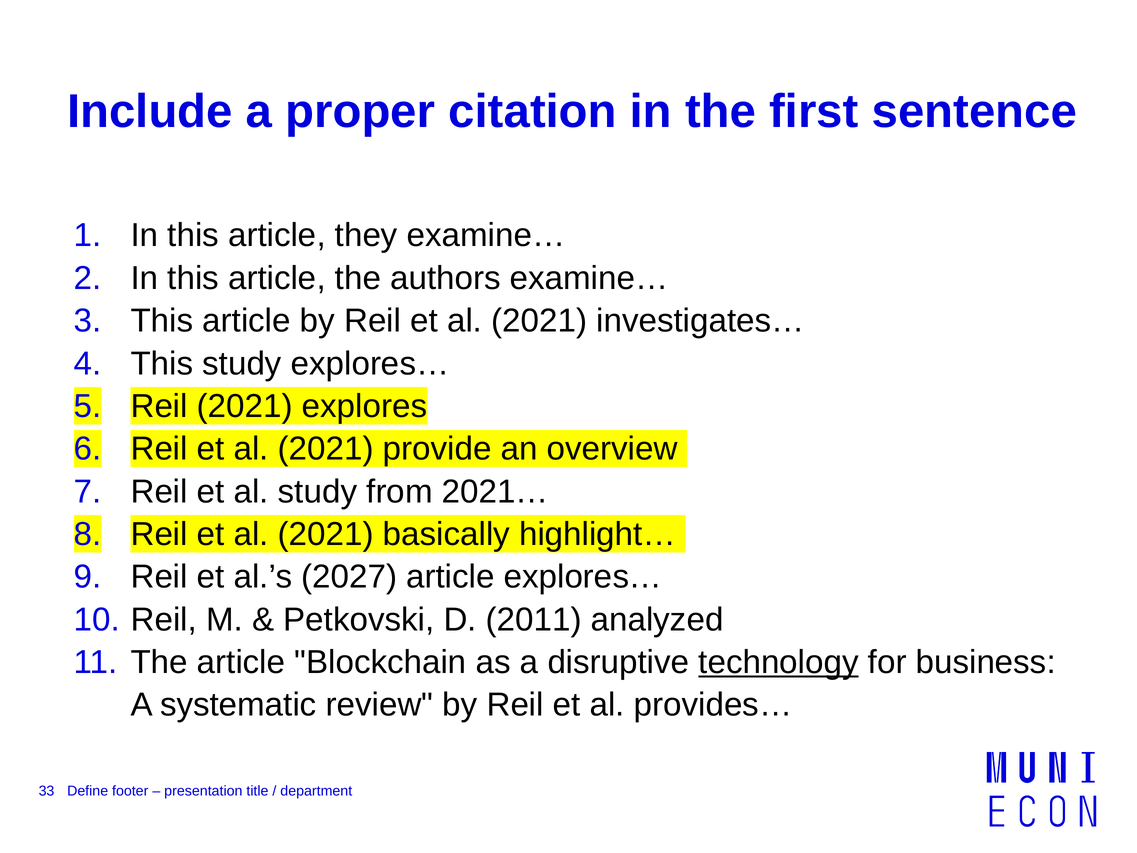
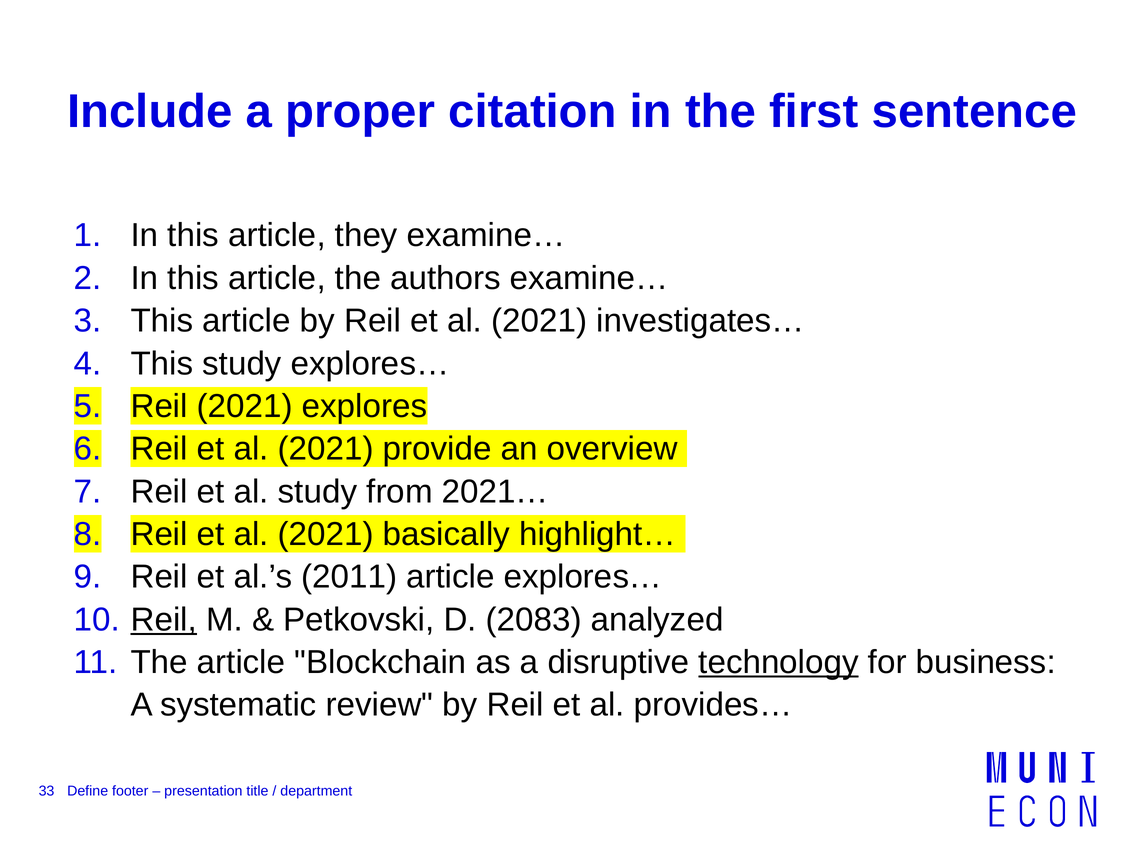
2027: 2027 -> 2011 (349, 577)
Reil underline: none -> present (164, 619)
2011: 2011 -> 2083 (534, 619)
